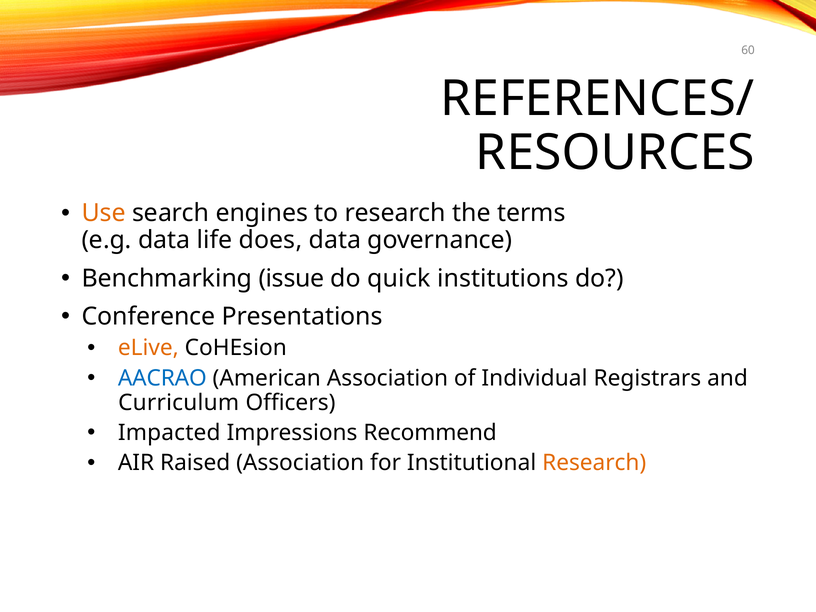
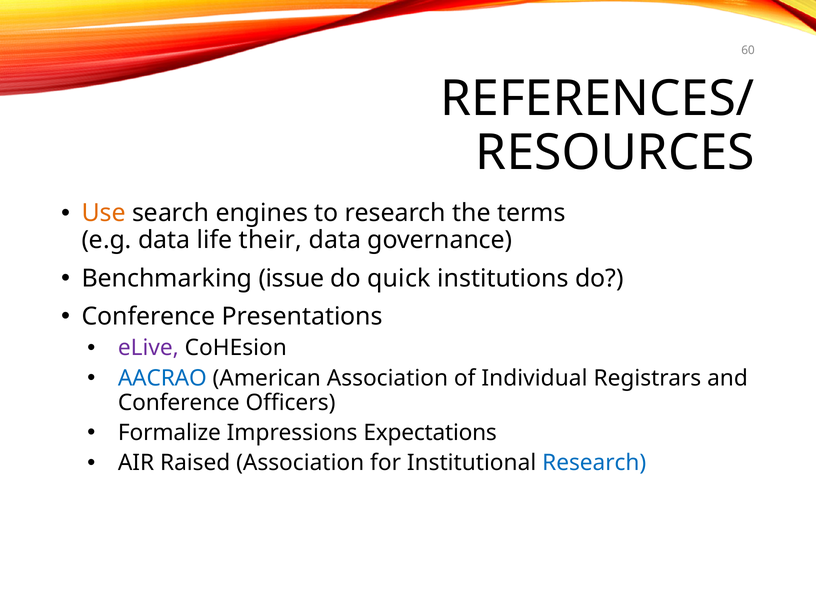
does: does -> their (270, 240)
eLive colour: orange -> purple (148, 348)
Curriculum: Curriculum -> Conference (179, 403)
Impacted: Impacted -> Formalize (169, 433)
Recommend: Recommend -> Expectations (430, 433)
Research colour: orange -> blue (594, 463)
